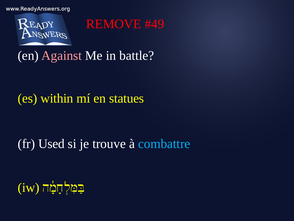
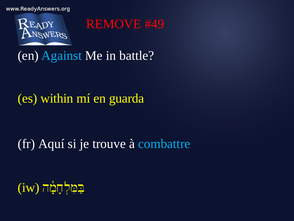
Against colour: pink -> light blue (62, 56)
statues: statues -> guarda (127, 98)
Used: Used -> Aquí (51, 143)
